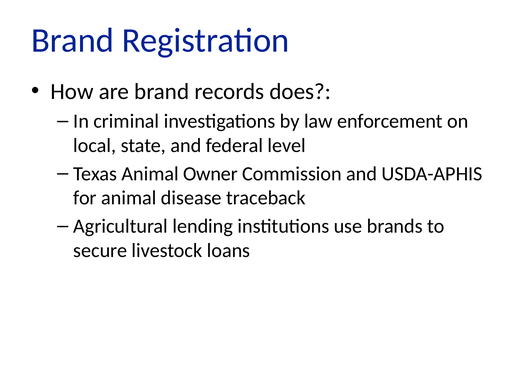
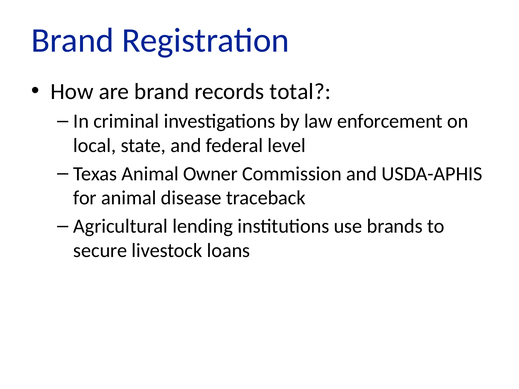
does: does -> total (300, 92)
